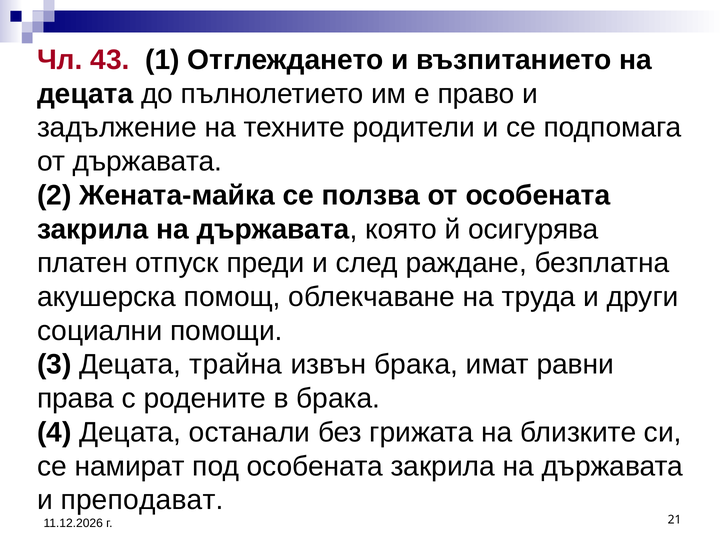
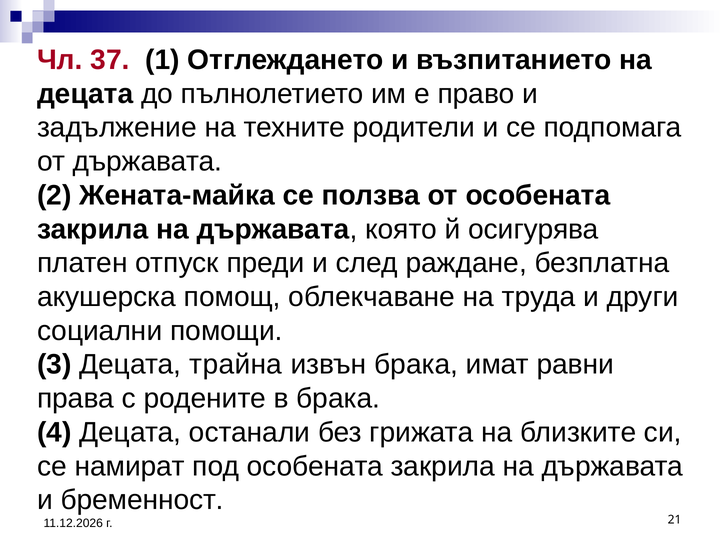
43: 43 -> 37 (110, 60)
преподават: преподават -> бременност (142, 500)
